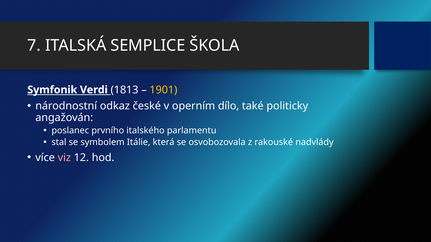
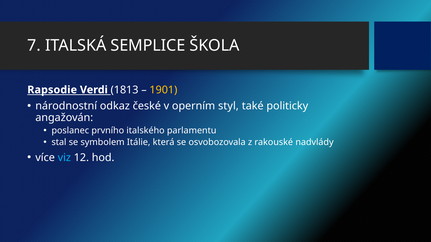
Symfonik: Symfonik -> Rapsodie (52, 90)
dílo: dílo -> styl (228, 106)
viz colour: pink -> light blue (64, 158)
